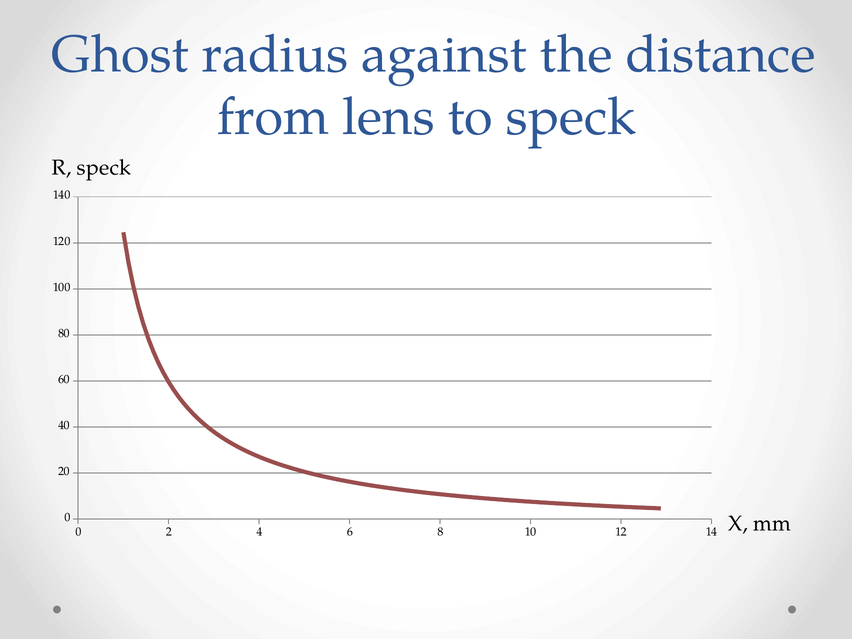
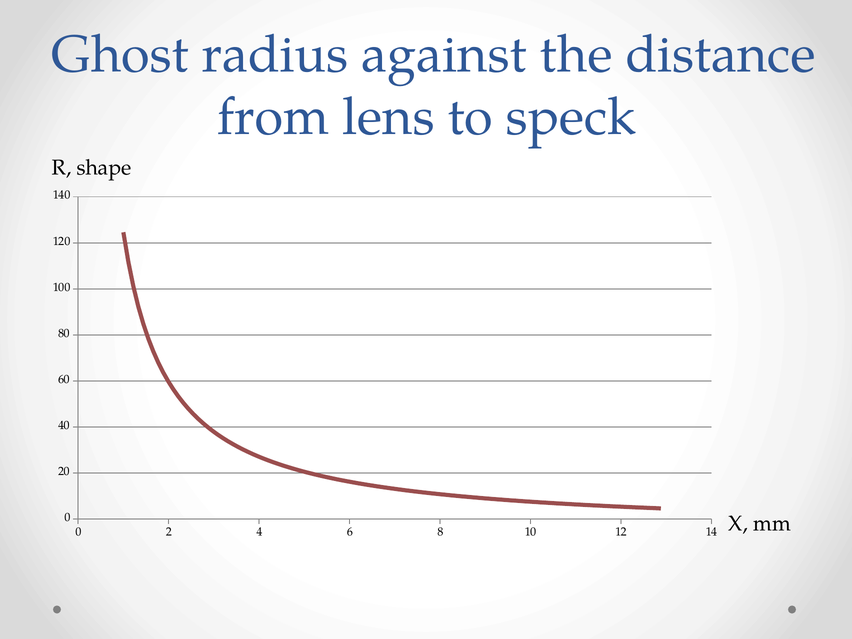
R speck: speck -> shape (104, 168)
